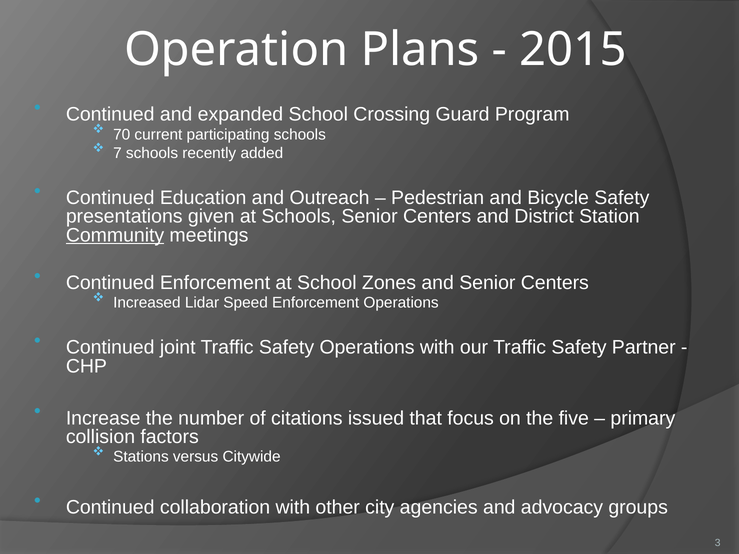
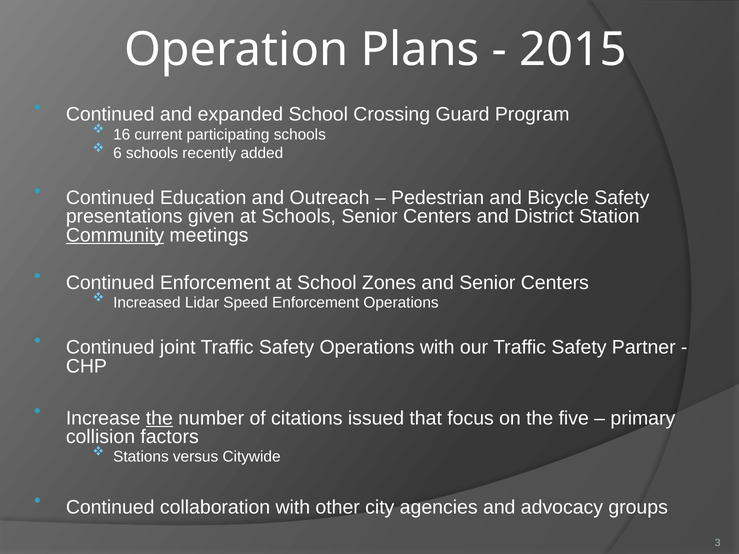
70: 70 -> 16 (122, 135)
7: 7 -> 6 (117, 153)
the underline: none -> present (159, 418)
